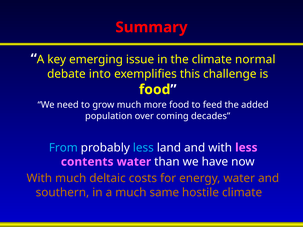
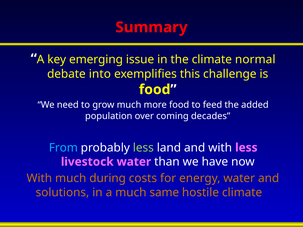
less colour: light blue -> light green (143, 148)
contents: contents -> livestock (87, 162)
deltaic: deltaic -> during (108, 178)
southern: southern -> solutions (62, 193)
